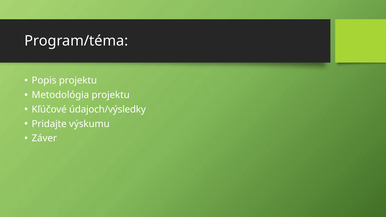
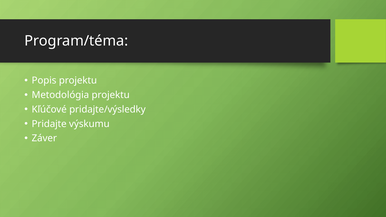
údajoch/výsledky: údajoch/výsledky -> pridajte/výsledky (107, 109)
